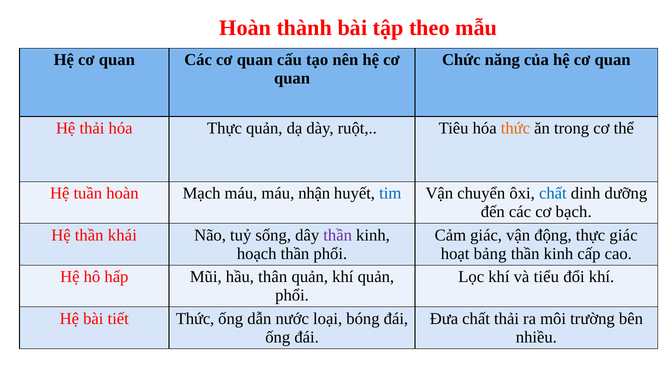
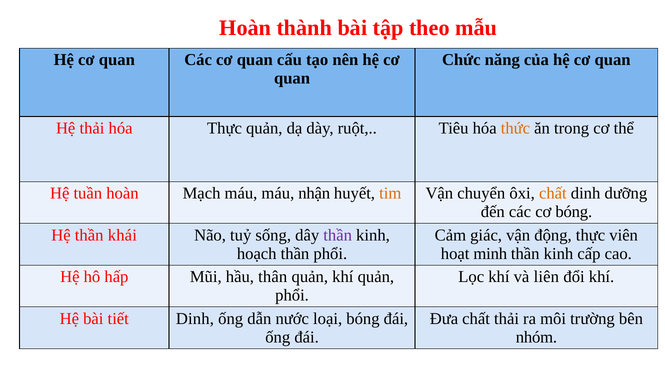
tim colour: blue -> orange (390, 193)
chất colour: blue -> orange (553, 193)
cơ bạch: bạch -> bóng (574, 212)
thực giác: giác -> viên (624, 235)
bảng: bảng -> minh (490, 254)
tiểu: tiểu -> liên (546, 277)
tiết Thức: Thức -> Dinh (195, 319)
nhiều: nhiều -> nhóm (536, 337)
